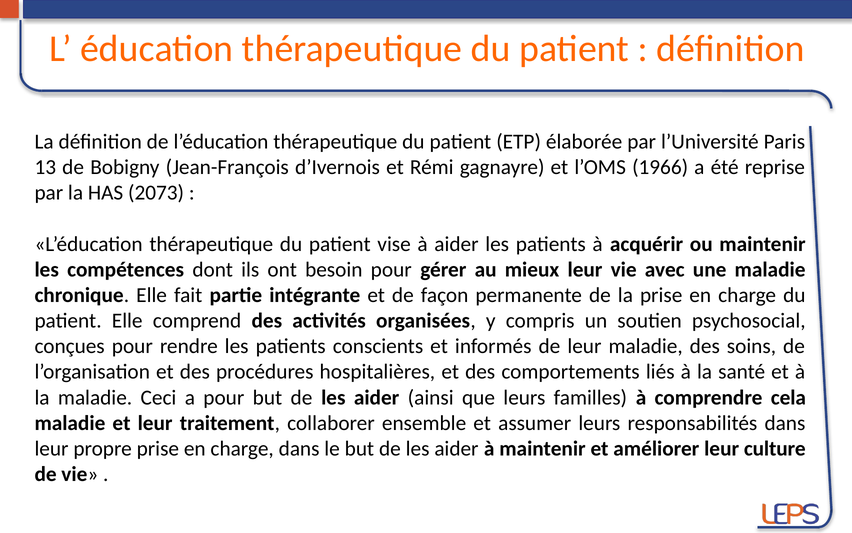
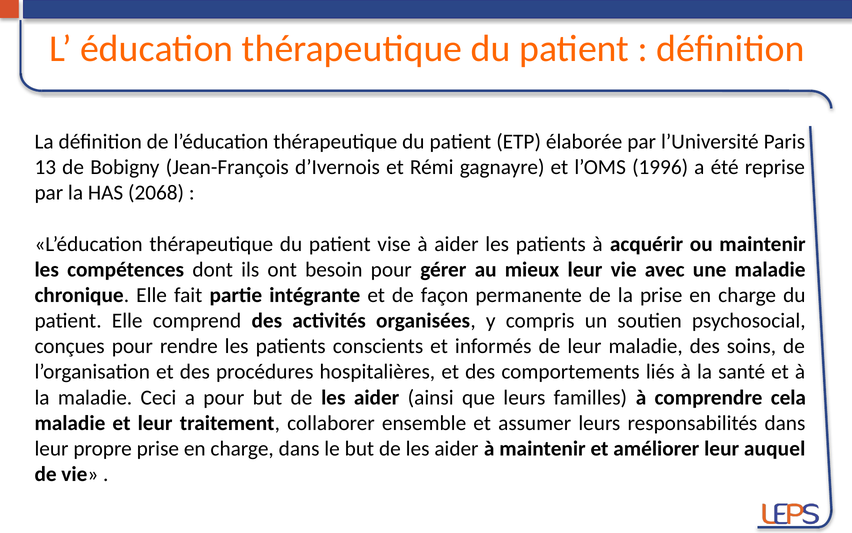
1966: 1966 -> 1996 (660, 167)
2073: 2073 -> 2068 (156, 193)
culture: culture -> auquel (775, 448)
